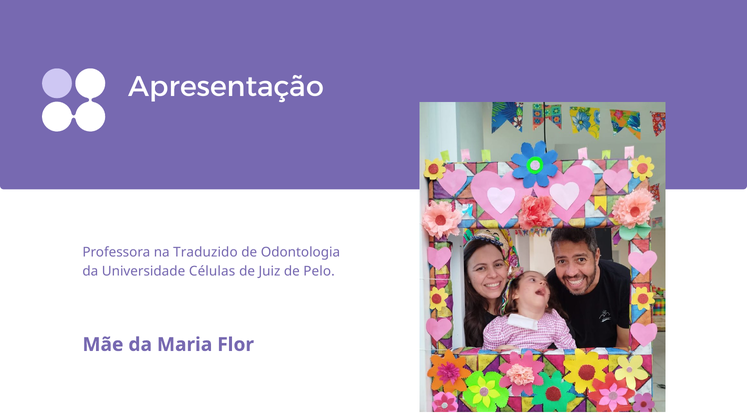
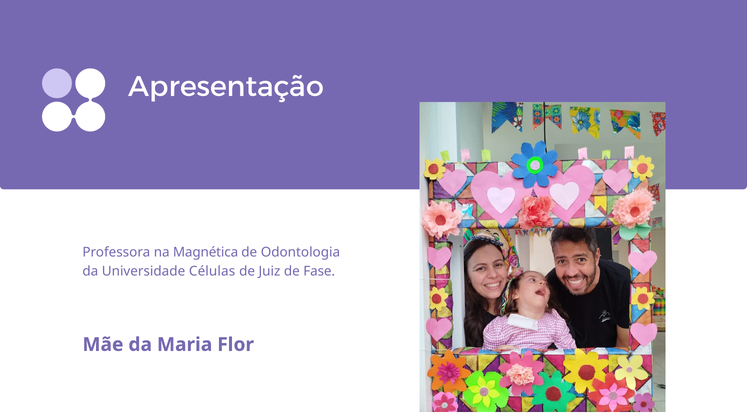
Traduzido: Traduzido -> Magnética (206, 253)
Pelo: Pelo -> Fase (319, 271)
